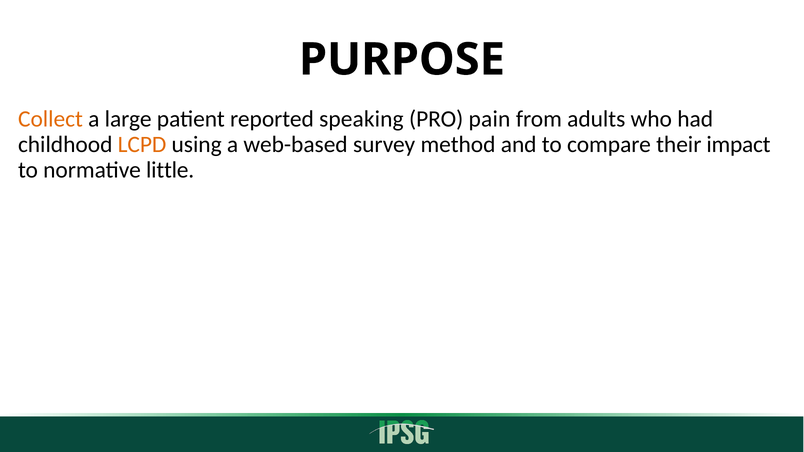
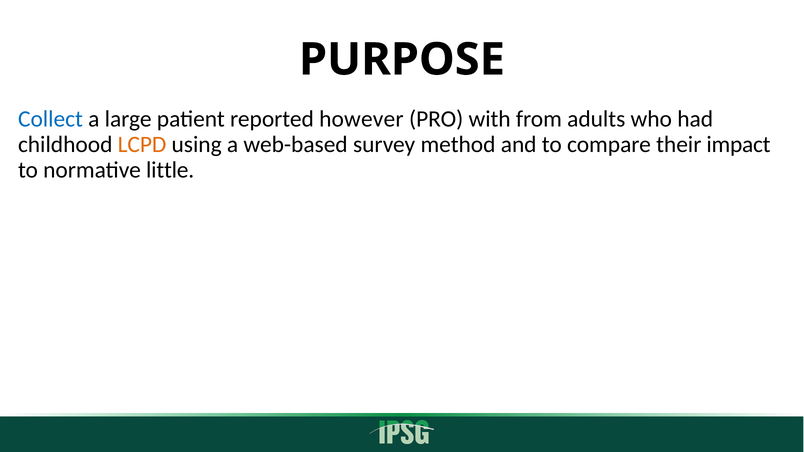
Collect colour: orange -> blue (50, 119)
speaking: speaking -> however (361, 119)
pain: pain -> with (490, 119)
